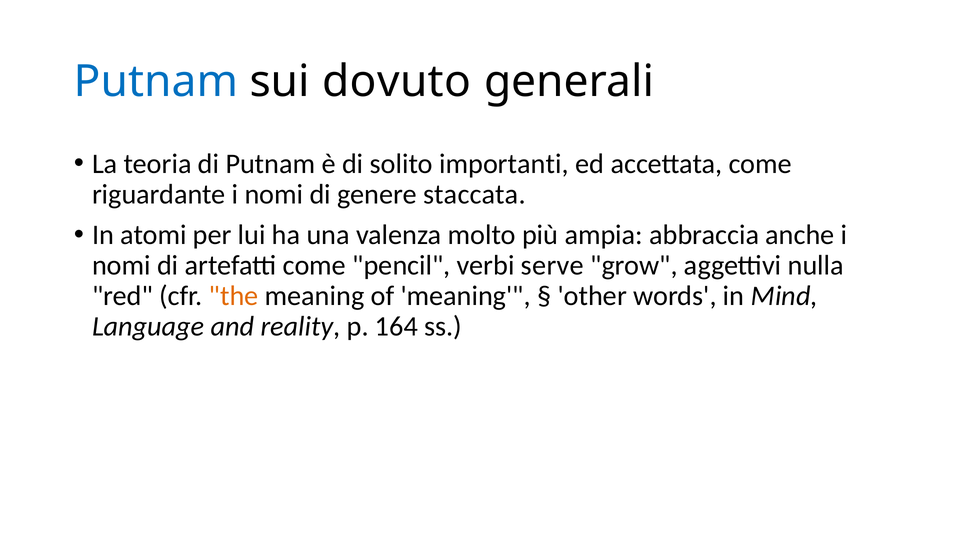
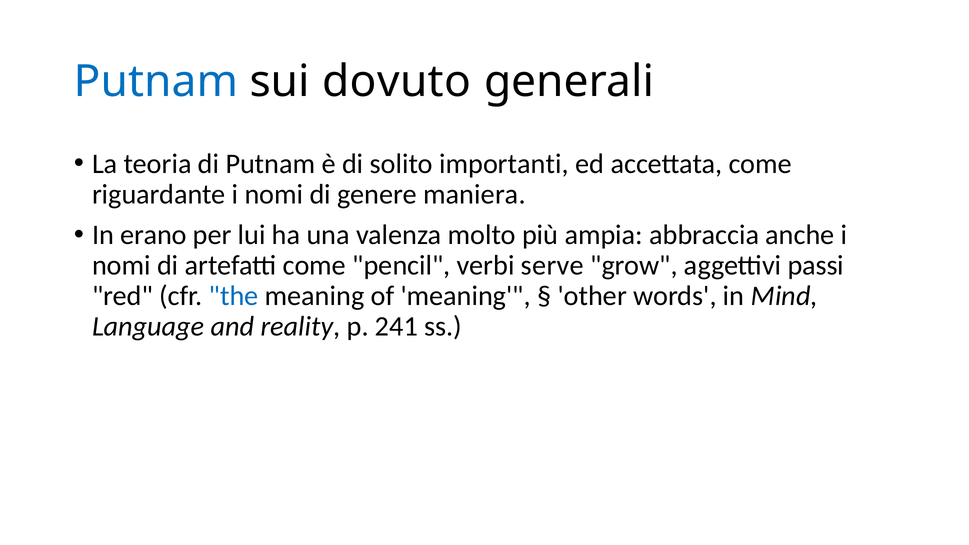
staccata: staccata -> maniera (474, 194)
atomi: atomi -> erano (153, 235)
nulla: nulla -> passi (816, 265)
the colour: orange -> blue (234, 296)
164: 164 -> 241 (396, 326)
